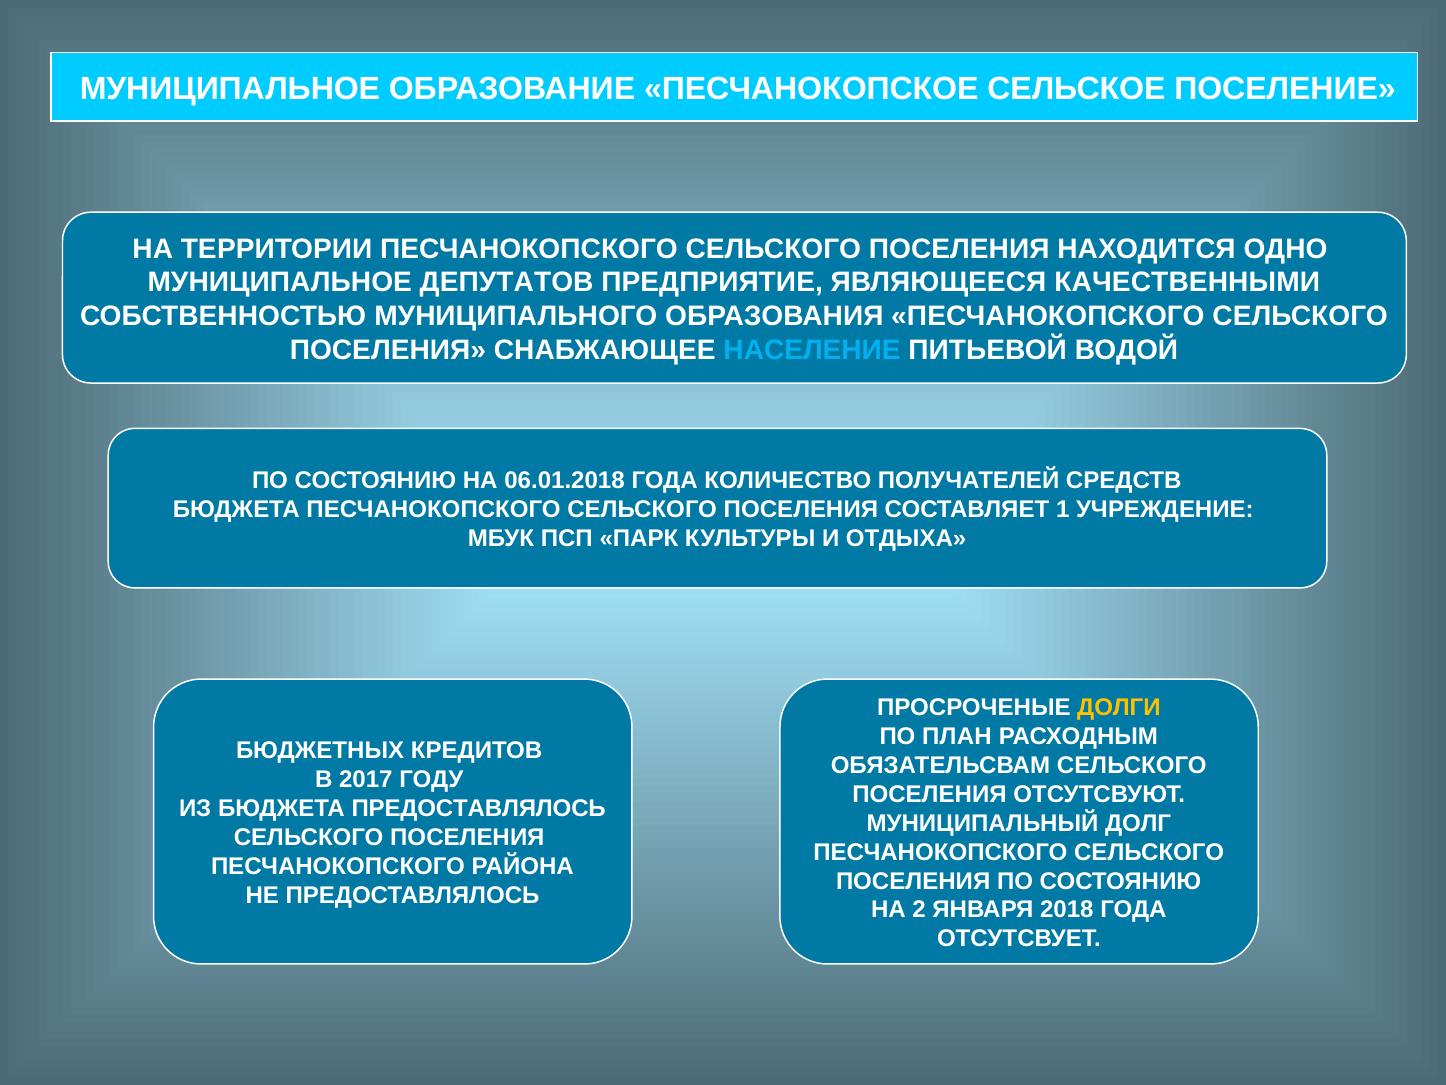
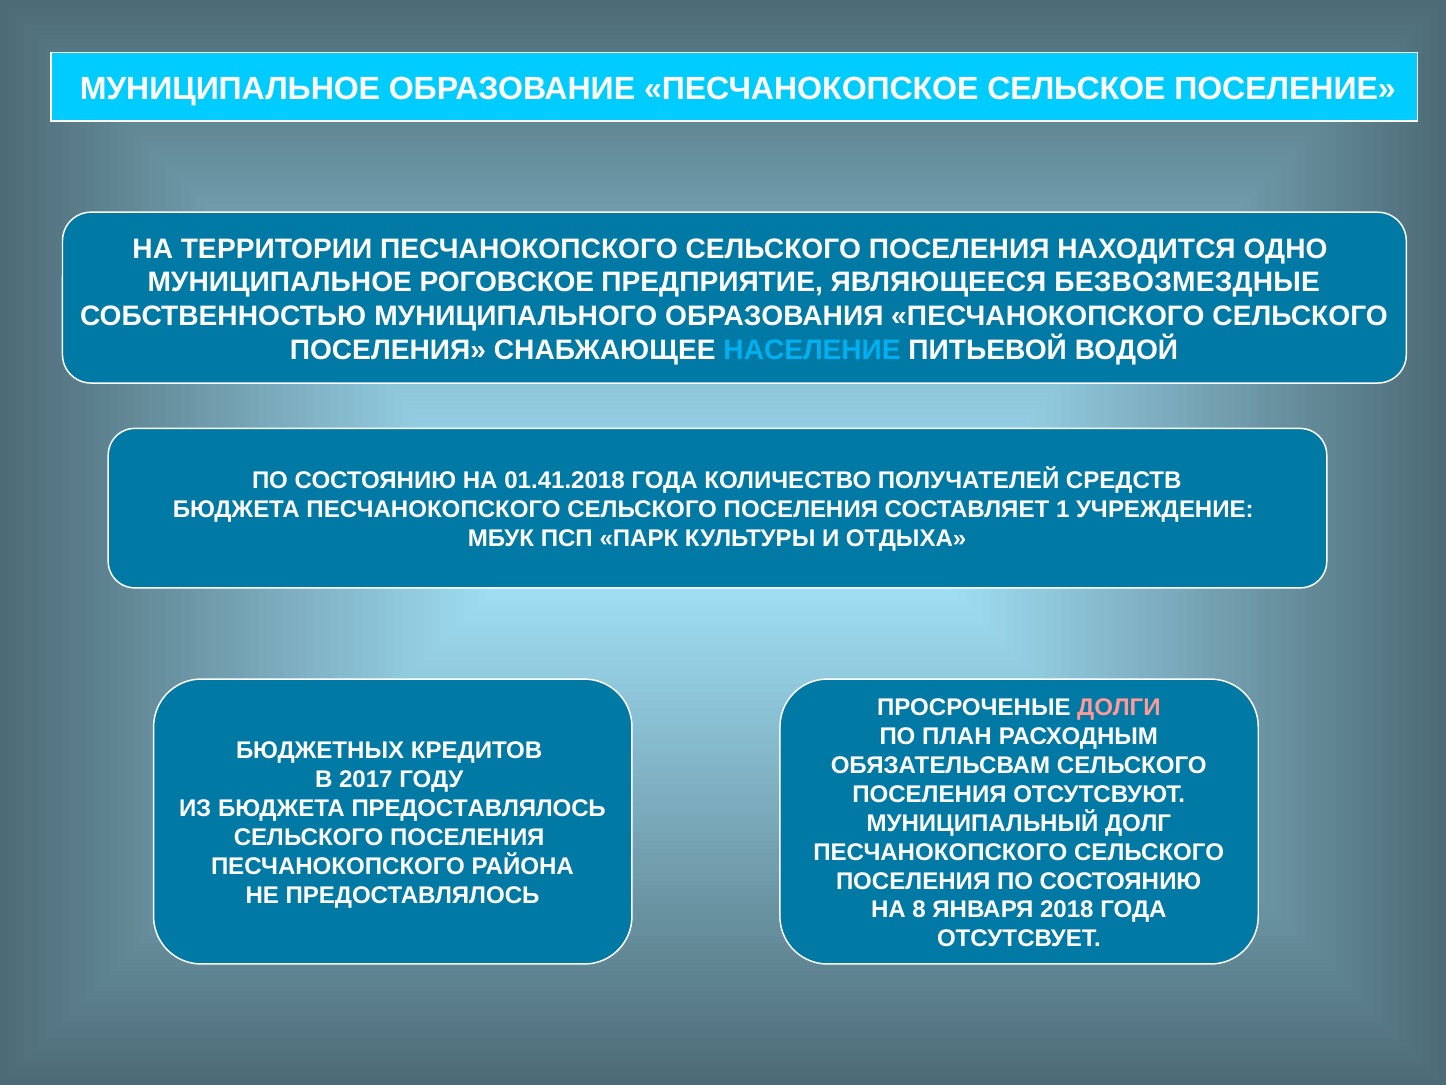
ДЕПУТАТОВ: ДЕПУТАТОВ -> РОГОВСКОЕ (507, 283)
КАЧЕСТВЕННЫМИ: КАЧЕСТВЕННЫМИ -> БЕЗВОЗМЕЗДНЫЕ (1187, 283)
06.01.2018: 06.01.2018 -> 01.41.2018 (565, 481)
ДОЛГИ colour: yellow -> pink (1119, 707)
2: 2 -> 8 (919, 910)
